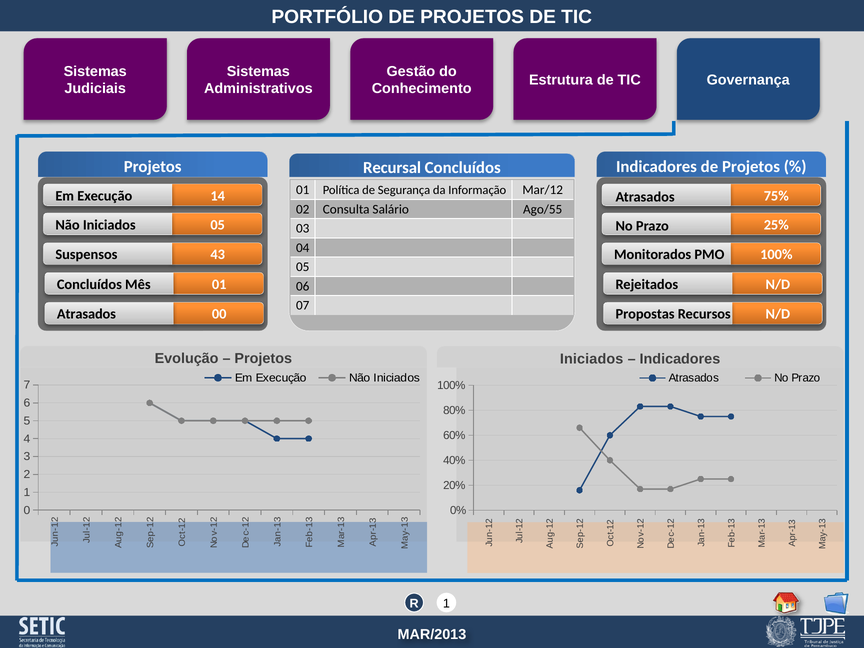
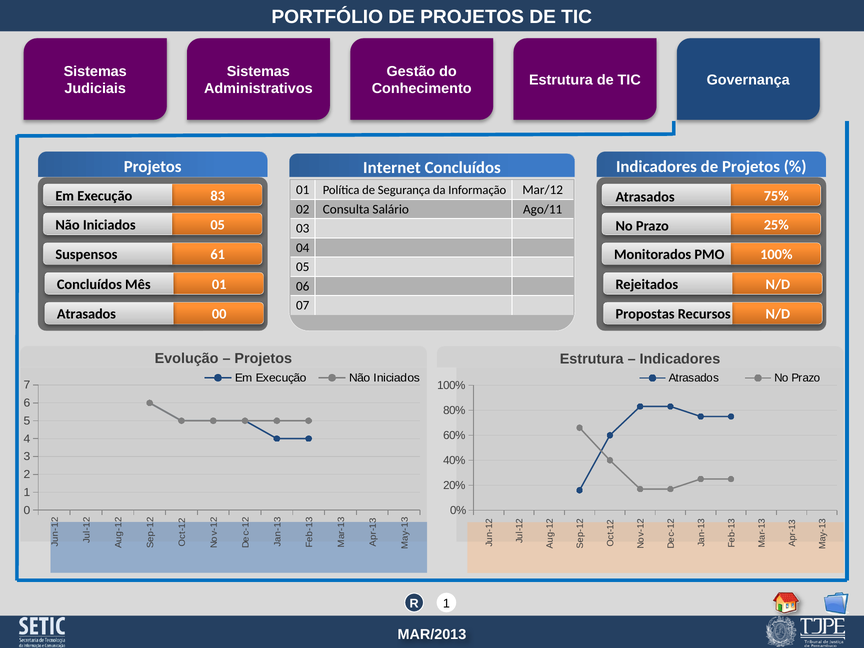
Recursal: Recursal -> Internet (392, 168)
14: 14 -> 83 (218, 196)
Ago/55: Ago/55 -> Ago/11 (543, 209)
43: 43 -> 61 (218, 255)
Iniciados: Iniciados -> Estrutura (592, 359)
